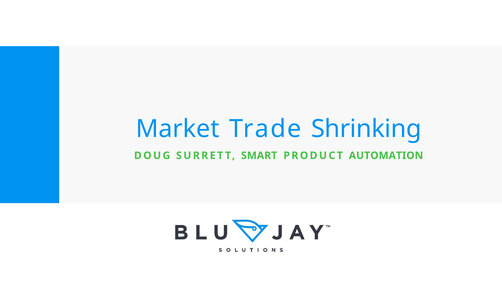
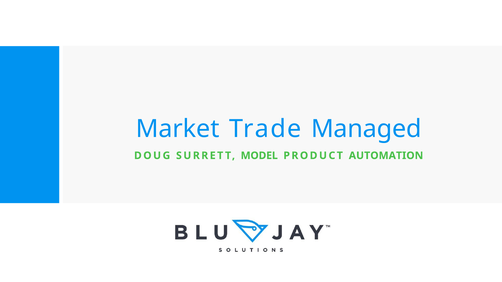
Shrinking: Shrinking -> Managed (366, 129)
SMART: SMART -> MODEL (259, 156)
